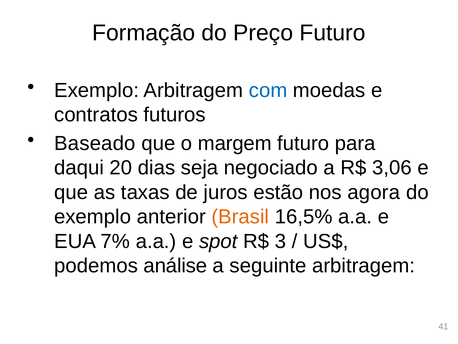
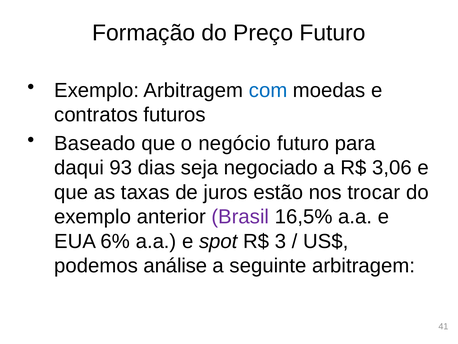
margem: margem -> negócio (235, 143)
20: 20 -> 93 (121, 168)
agora: agora -> trocar (374, 192)
Brasil colour: orange -> purple (240, 217)
7%: 7% -> 6% (115, 241)
